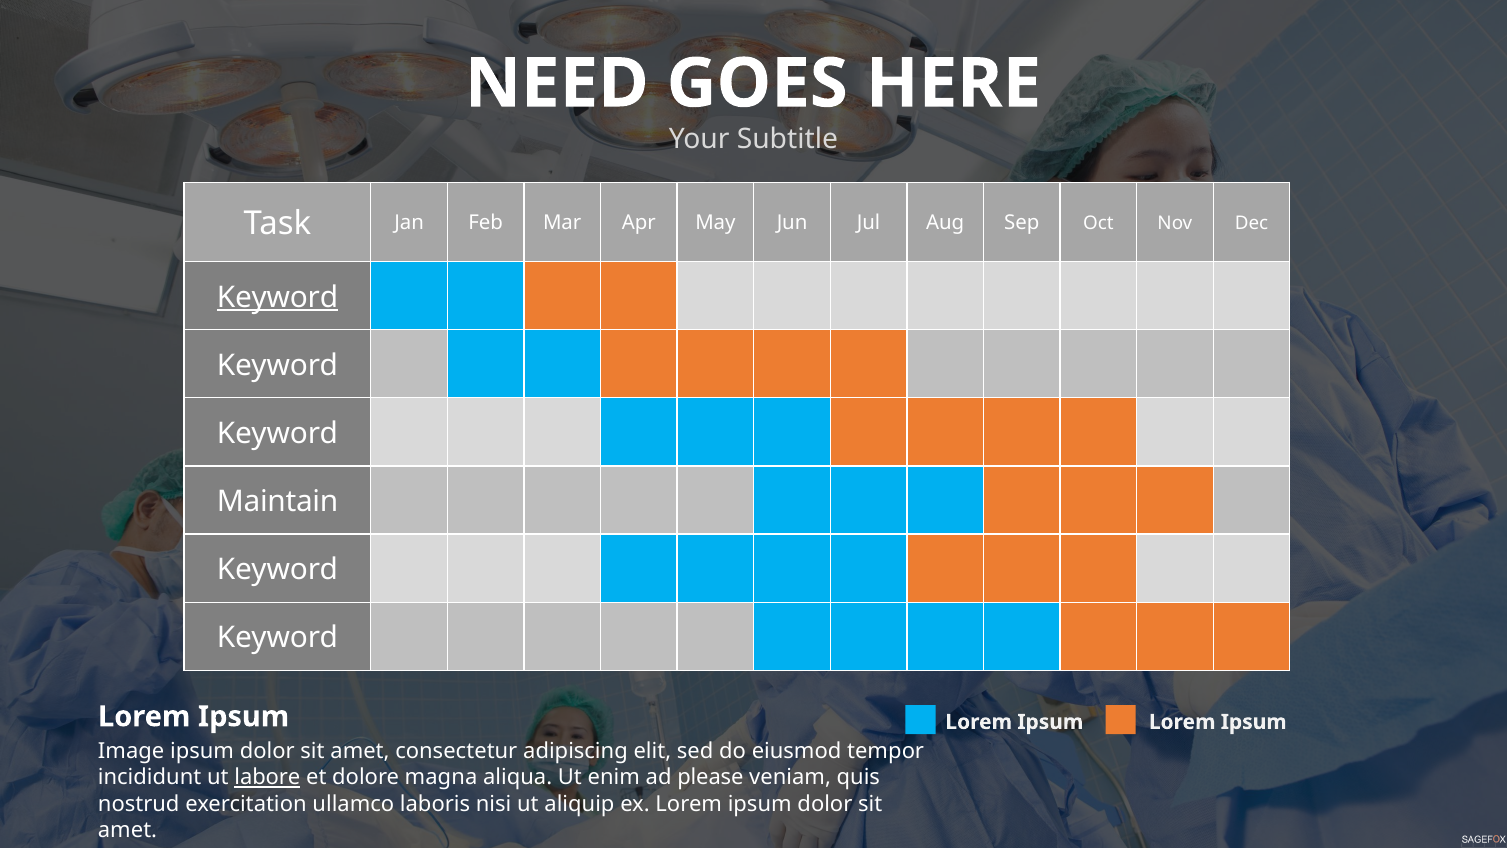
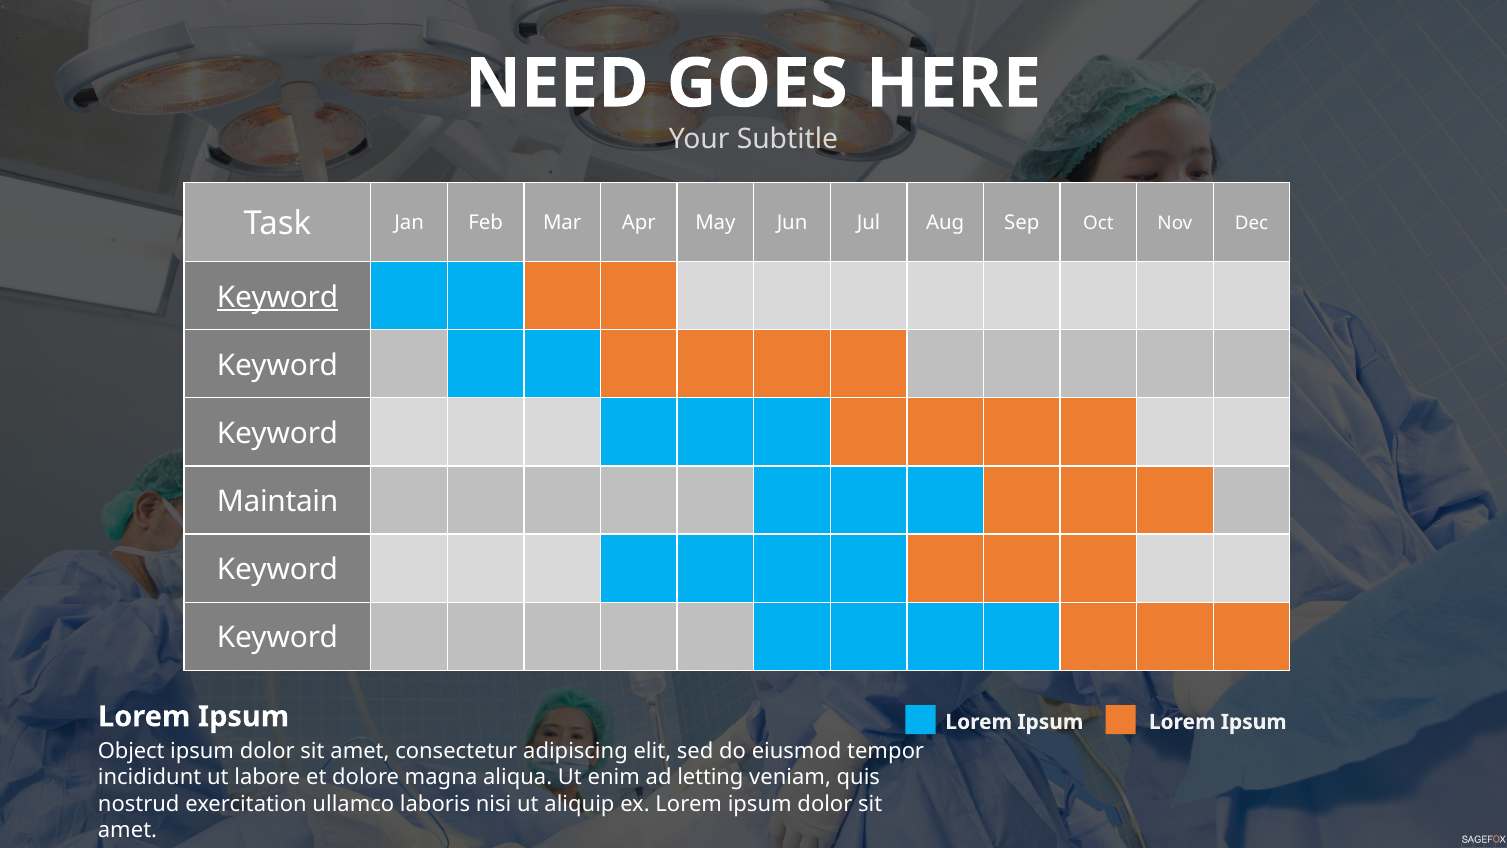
Image: Image -> Object (131, 751)
labore underline: present -> none (267, 777)
please: please -> letting (710, 777)
